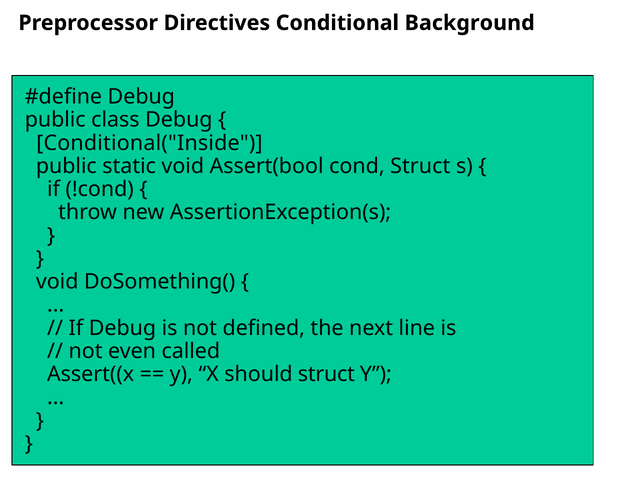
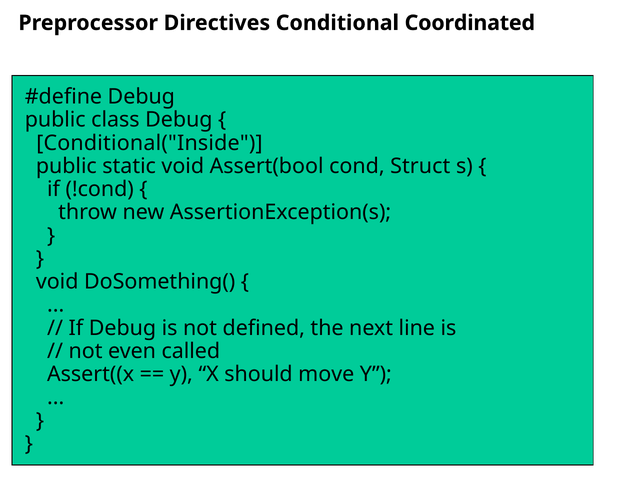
Background: Background -> Coordinated (470, 23)
should struct: struct -> move (326, 374)
